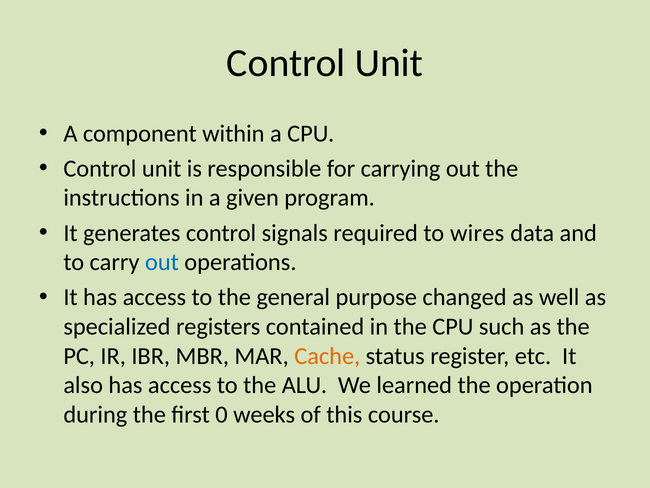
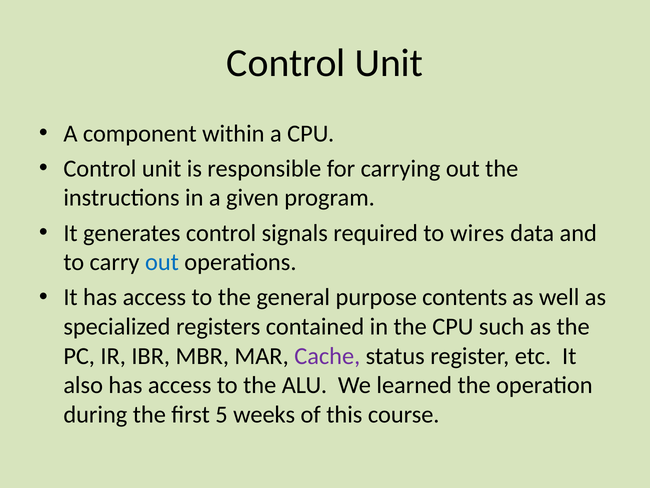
changed: changed -> contents (465, 297)
Cache colour: orange -> purple (327, 356)
0: 0 -> 5 (221, 414)
